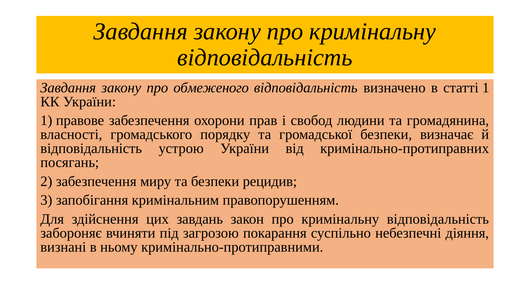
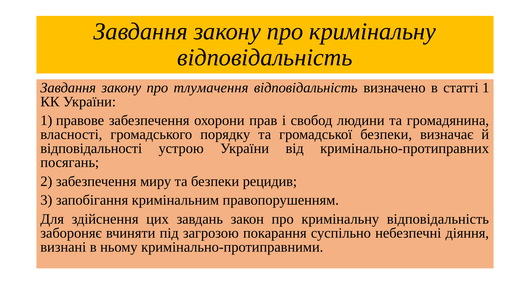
обмеженого: обмеженого -> тлумачення (211, 88)
відповідальність: відповідальність -> відповідальності (91, 149)
